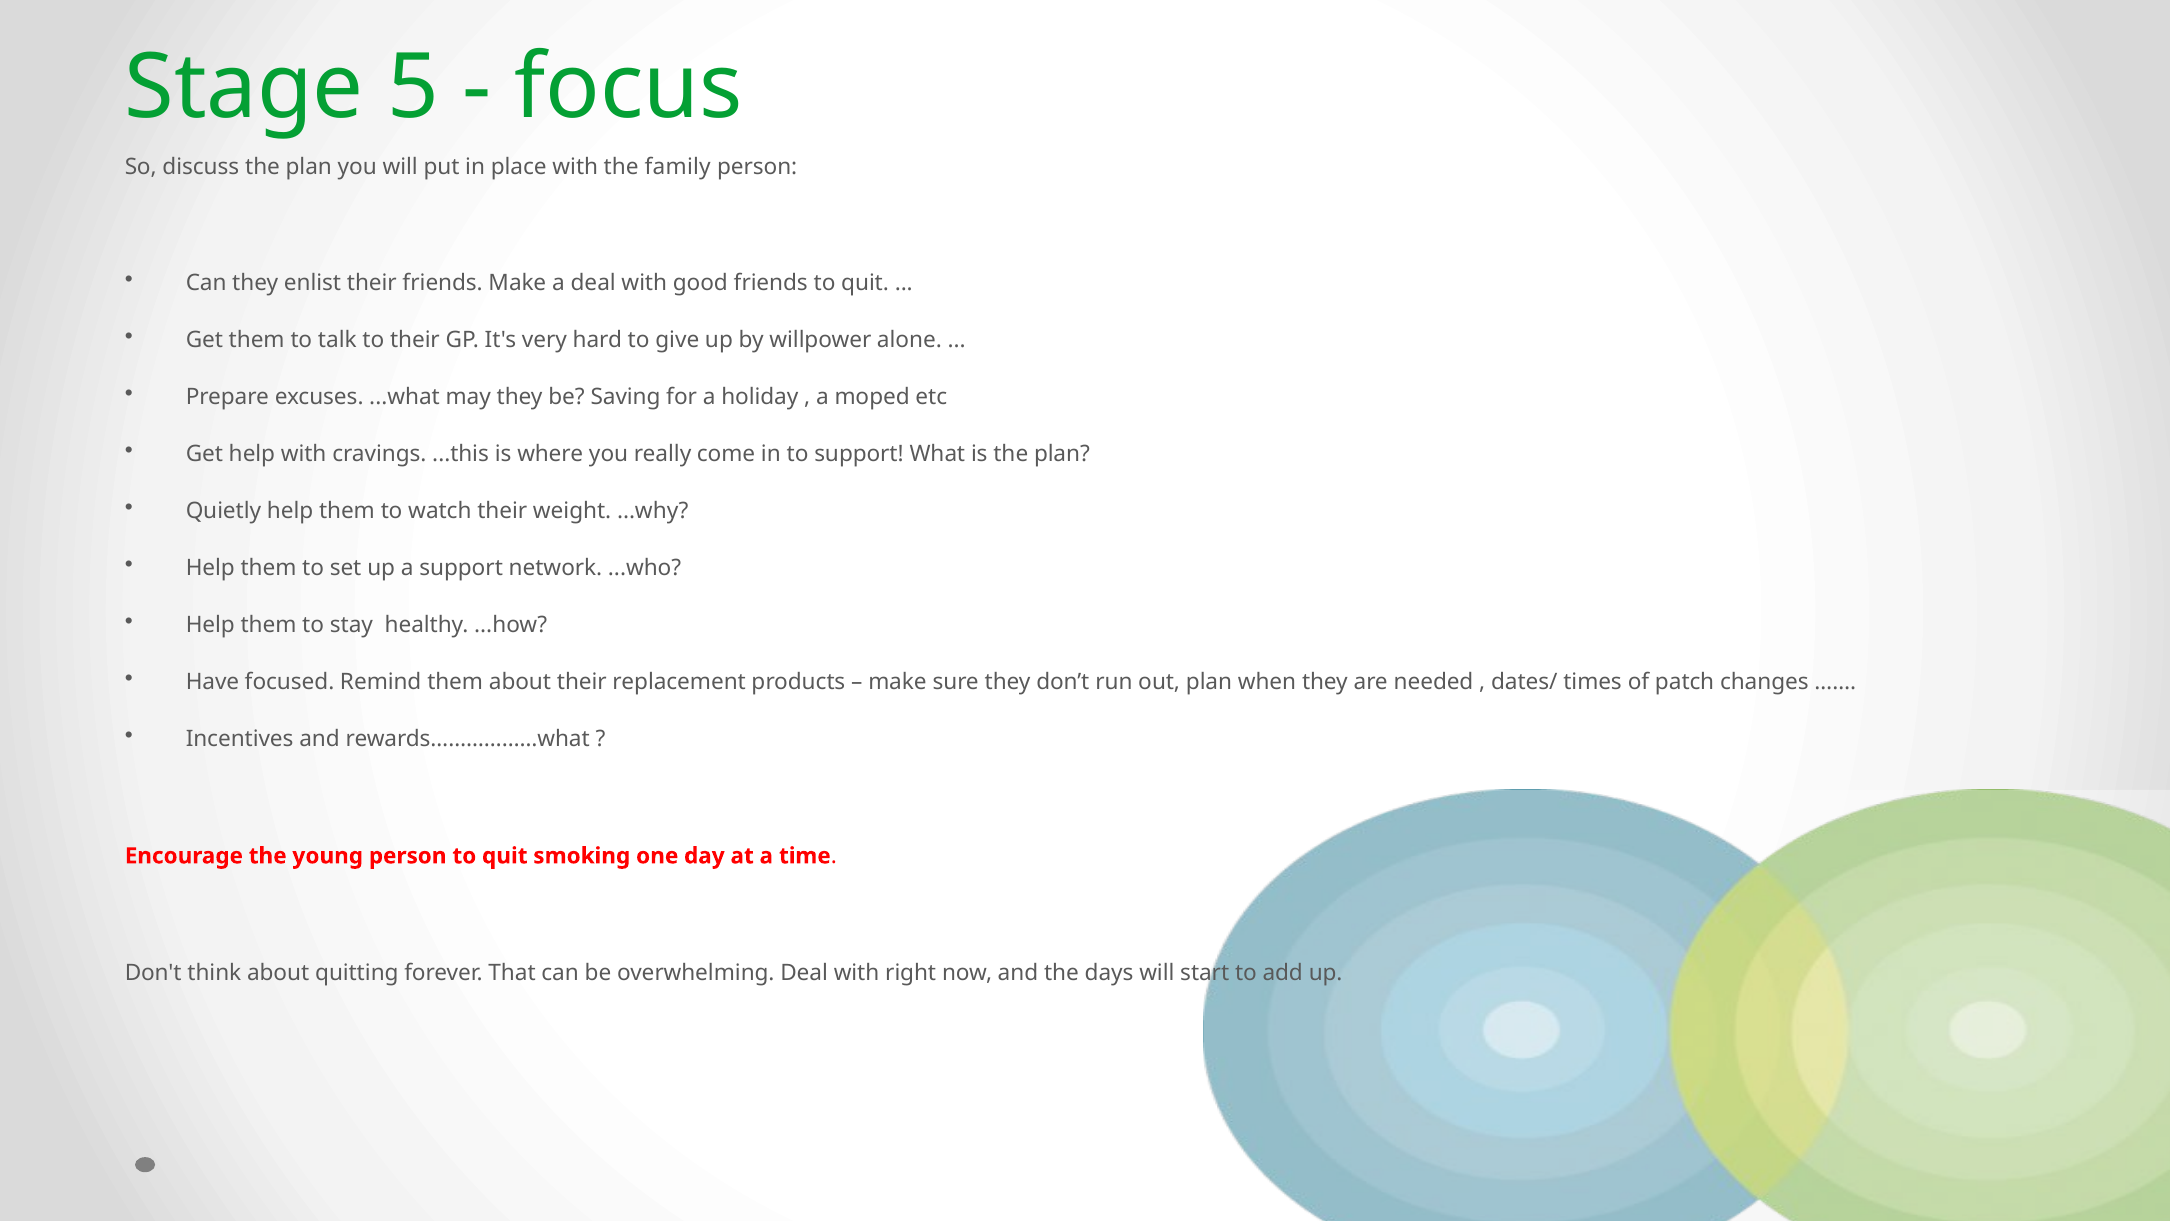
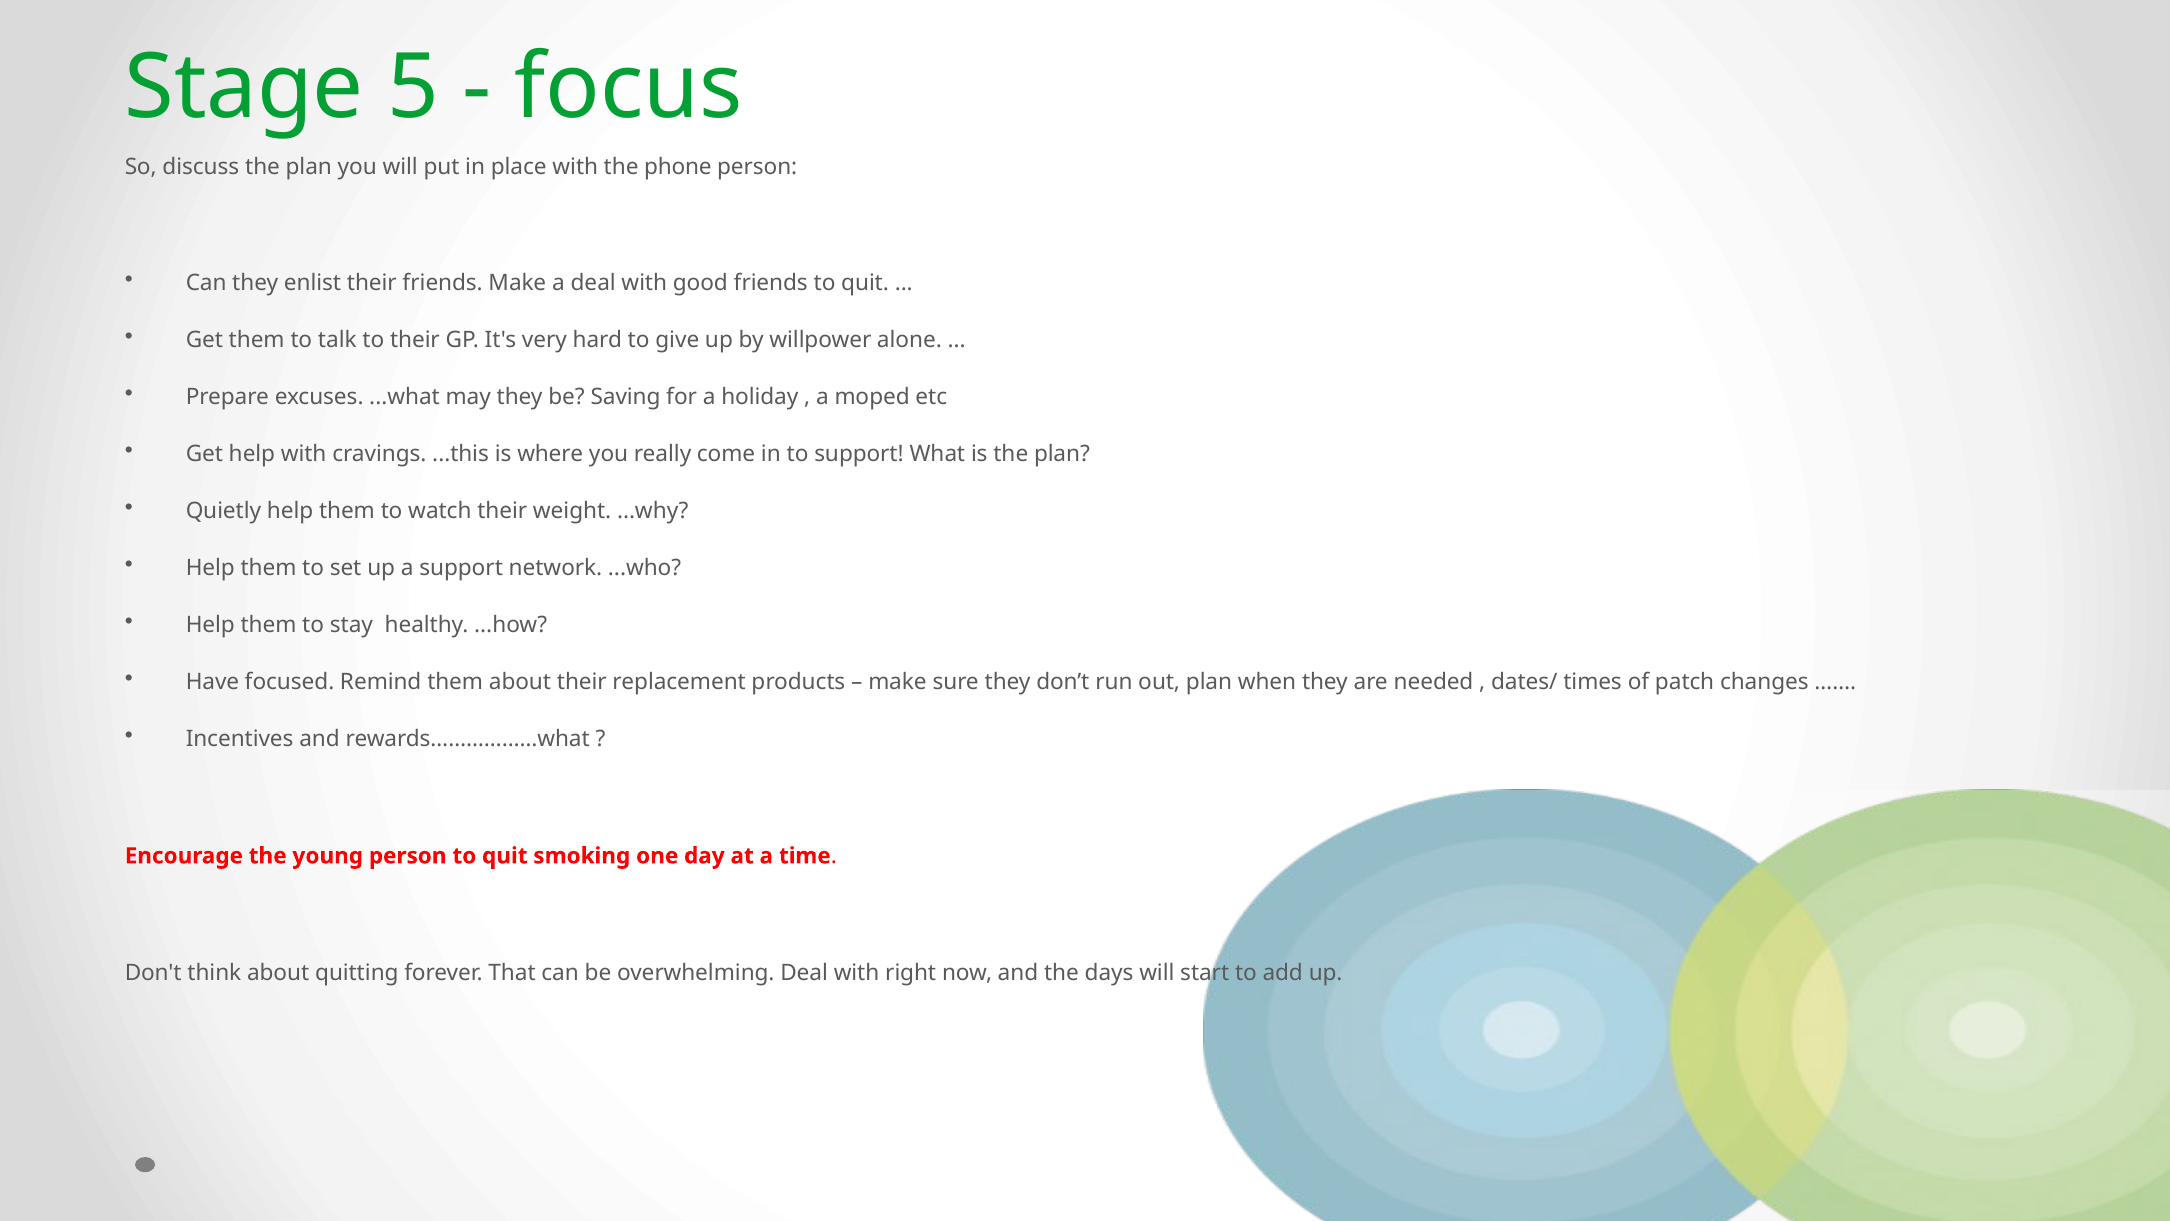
family: family -> phone (678, 167)
